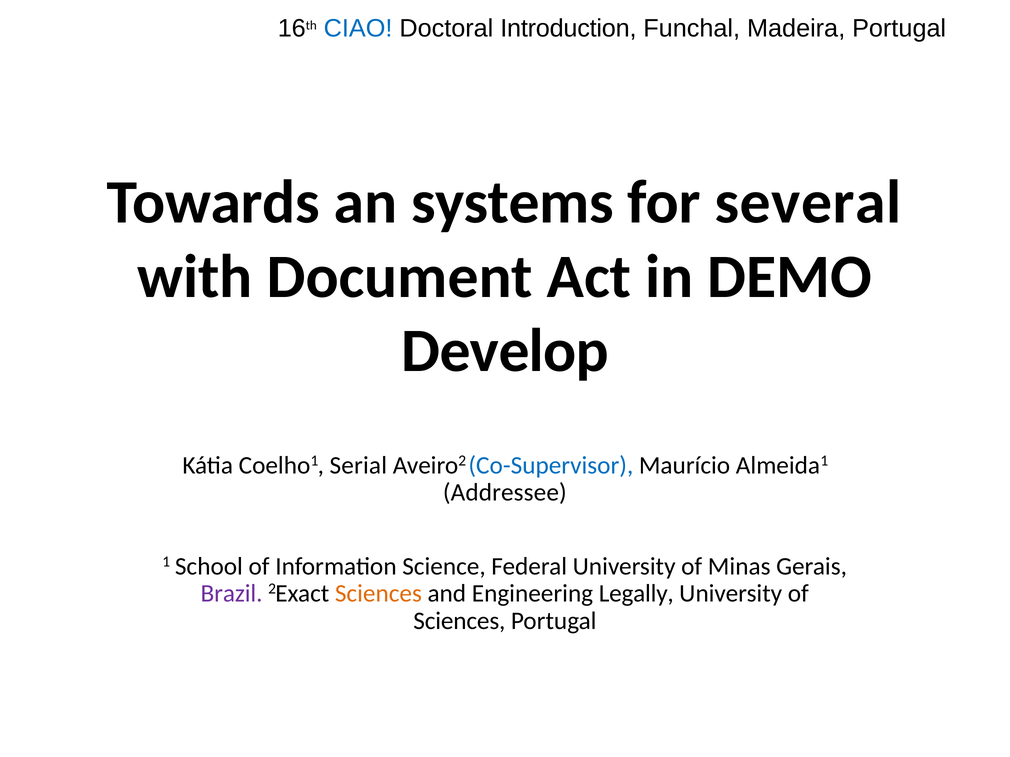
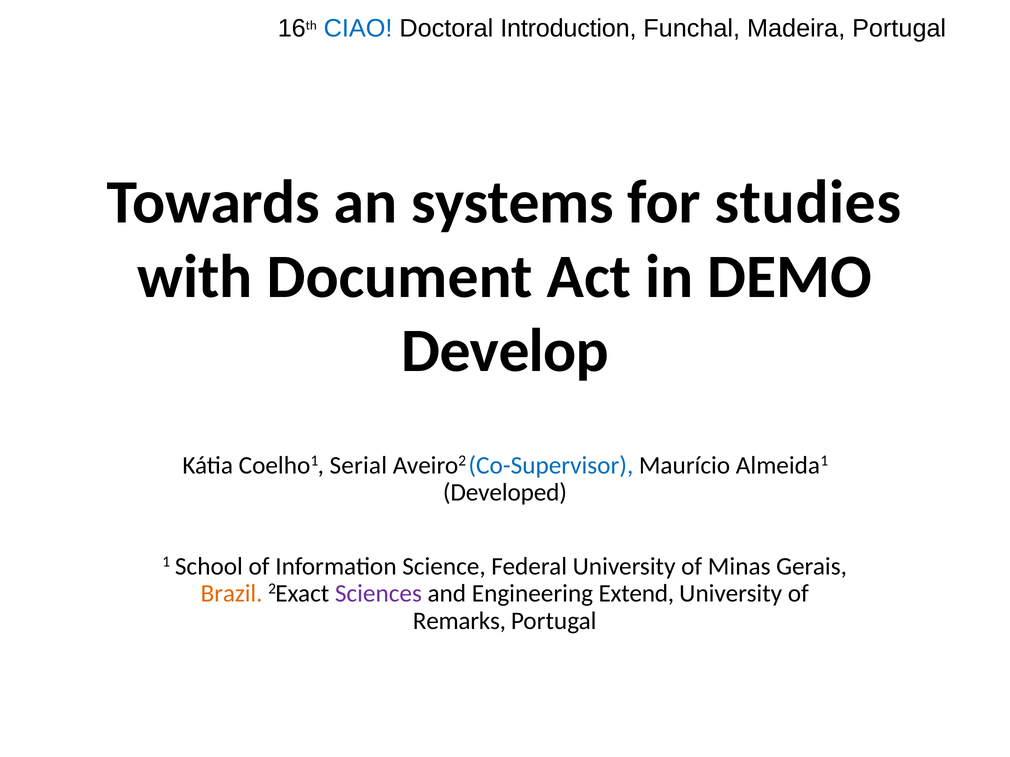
several: several -> studies (808, 203)
Addressee: Addressee -> Developed (505, 493)
Brazil colour: purple -> orange (232, 594)
Sciences colour: orange -> purple (378, 594)
Legally: Legally -> Extend (636, 594)
Sciences: Sciences -> Remarks (459, 621)
